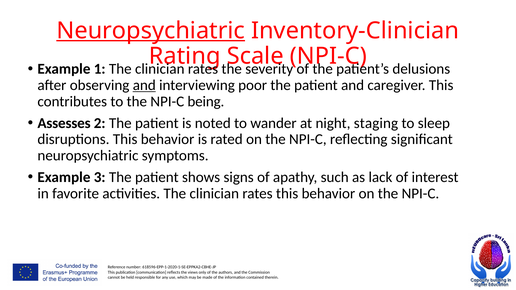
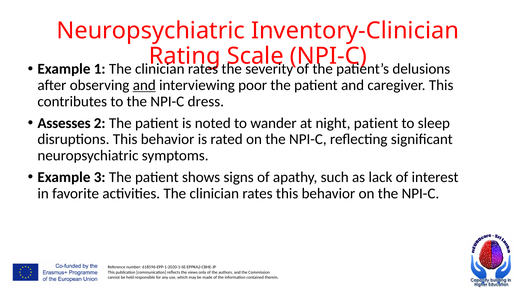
Neuropsychiatric underline: present -> none (151, 31)
being: being -> dress (206, 102)
night staging: staging -> patient (376, 123)
